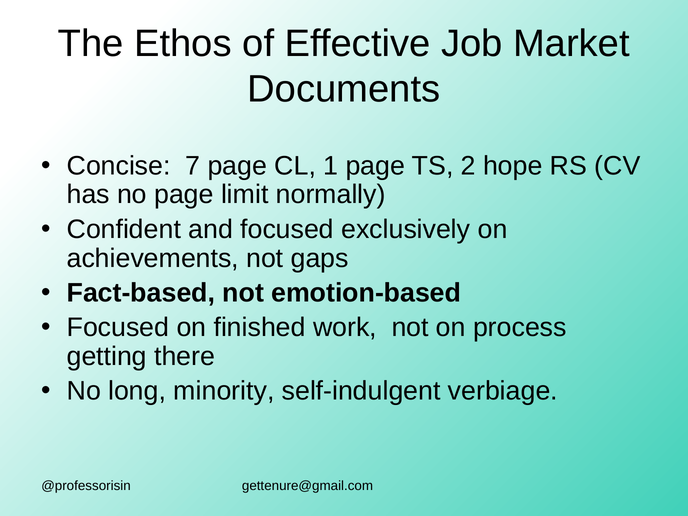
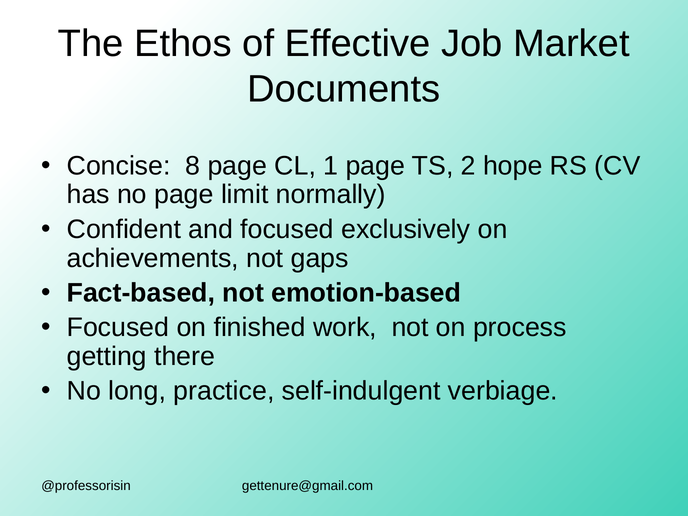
7: 7 -> 8 (193, 166)
minority: minority -> practice (224, 391)
